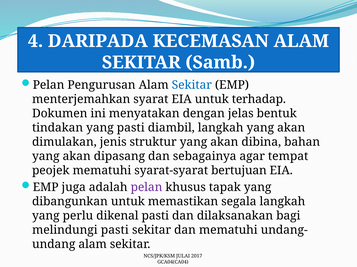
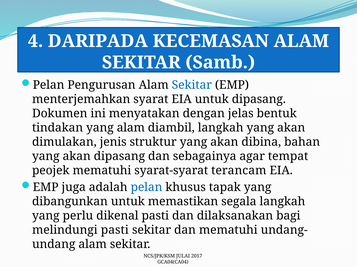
untuk terhadap: terhadap -> dipasang (259, 100)
yang pasti: pasti -> alam (131, 128)
bertujuan: bertujuan -> terancam (239, 171)
pelan colour: purple -> blue (147, 188)
